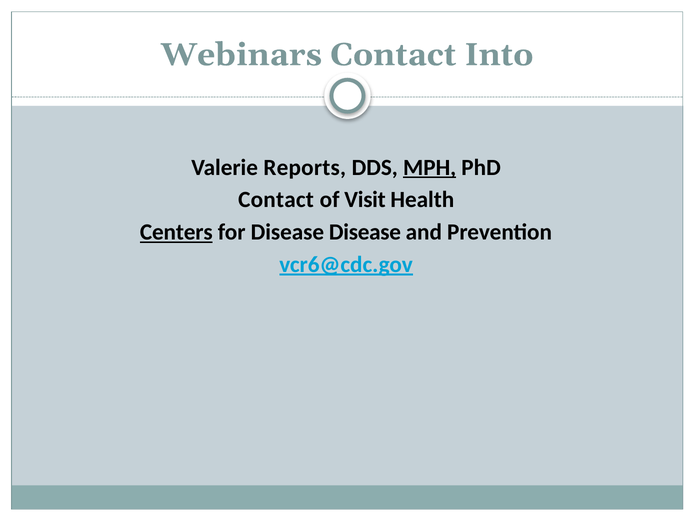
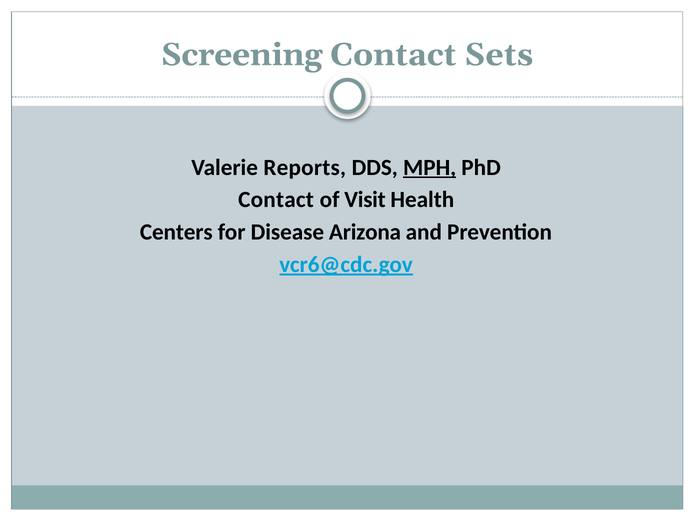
Webinars: Webinars -> Screening (242, 55)
Into: Into -> Sets (499, 55)
Centers underline: present -> none (176, 232)
Disease Disease: Disease -> Arizona (365, 232)
